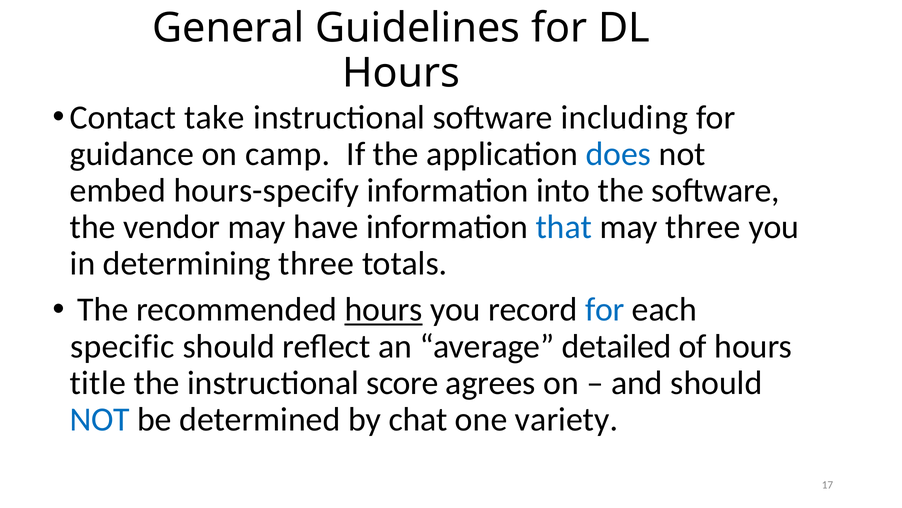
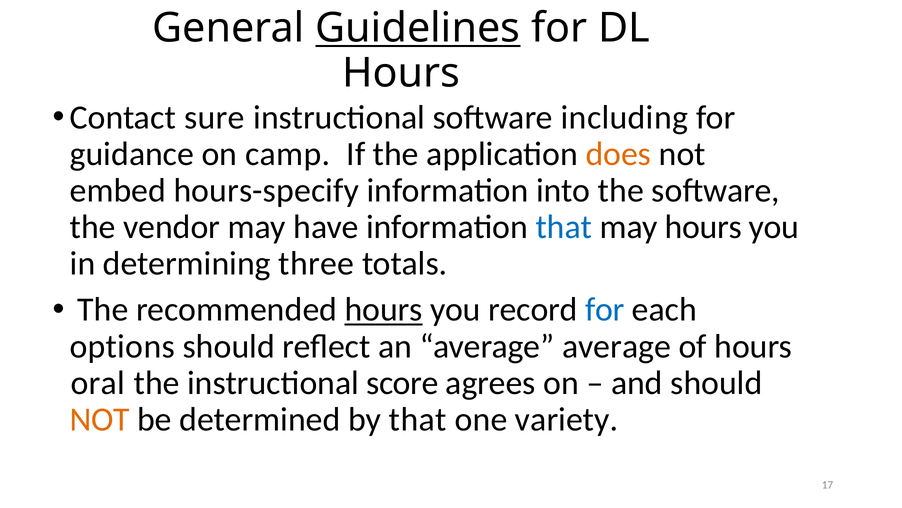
Guidelines underline: none -> present (418, 28)
take: take -> sure (214, 117)
does colour: blue -> orange (618, 154)
may three: three -> hours (703, 227)
specific: specific -> options (122, 346)
average detailed: detailed -> average (616, 346)
title: title -> oral (98, 382)
NOT colour: blue -> orange (100, 419)
by chat: chat -> that (418, 419)
